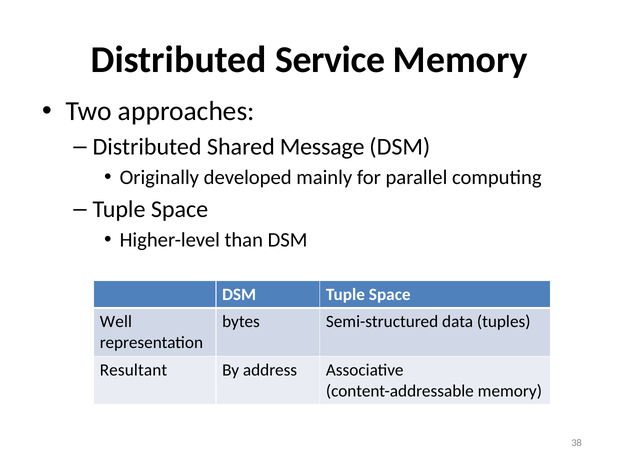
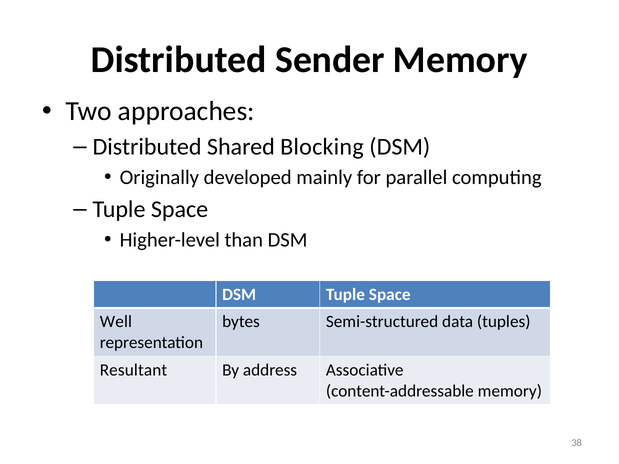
Service: Service -> Sender (330, 60)
Message: Message -> Blocking (322, 147)
